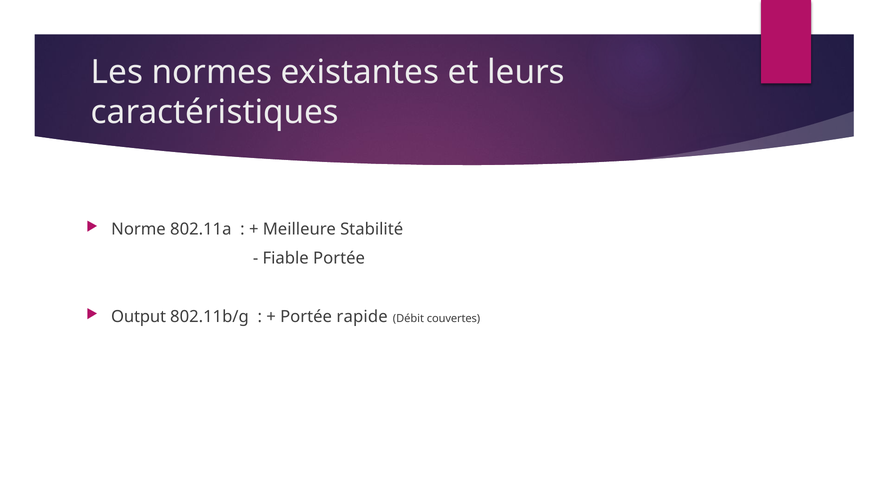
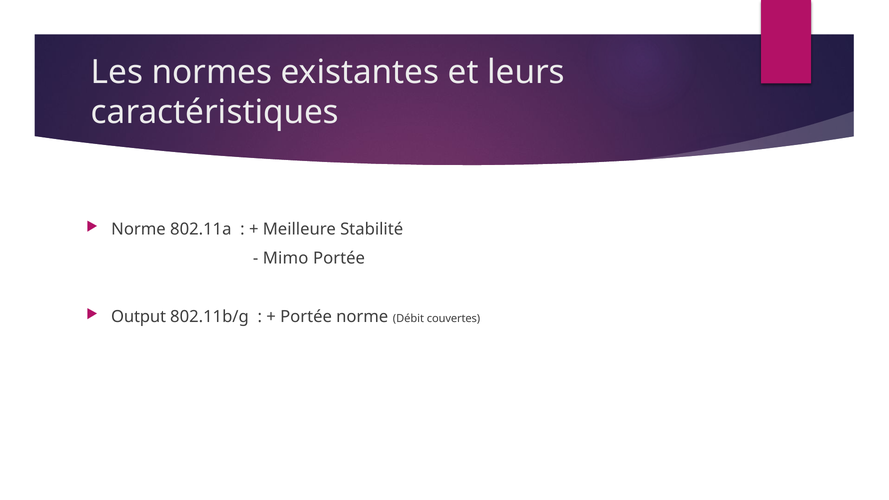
Fiable: Fiable -> Mimo (286, 258)
Portée rapide: rapide -> norme (362, 317)
